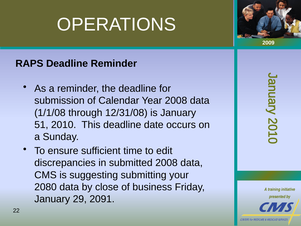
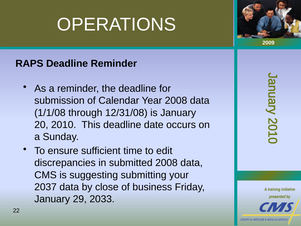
51: 51 -> 20 (41, 125)
2080: 2080 -> 2037 (46, 187)
2091: 2091 -> 2033 (102, 199)
